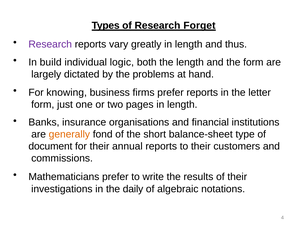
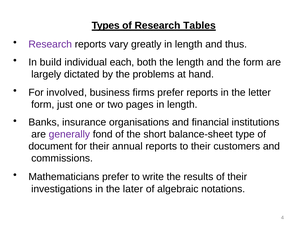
Forget: Forget -> Tables (199, 26)
logic: logic -> each (122, 62)
knowing: knowing -> involved (67, 93)
generally colour: orange -> purple (69, 135)
daily: daily -> later (133, 190)
